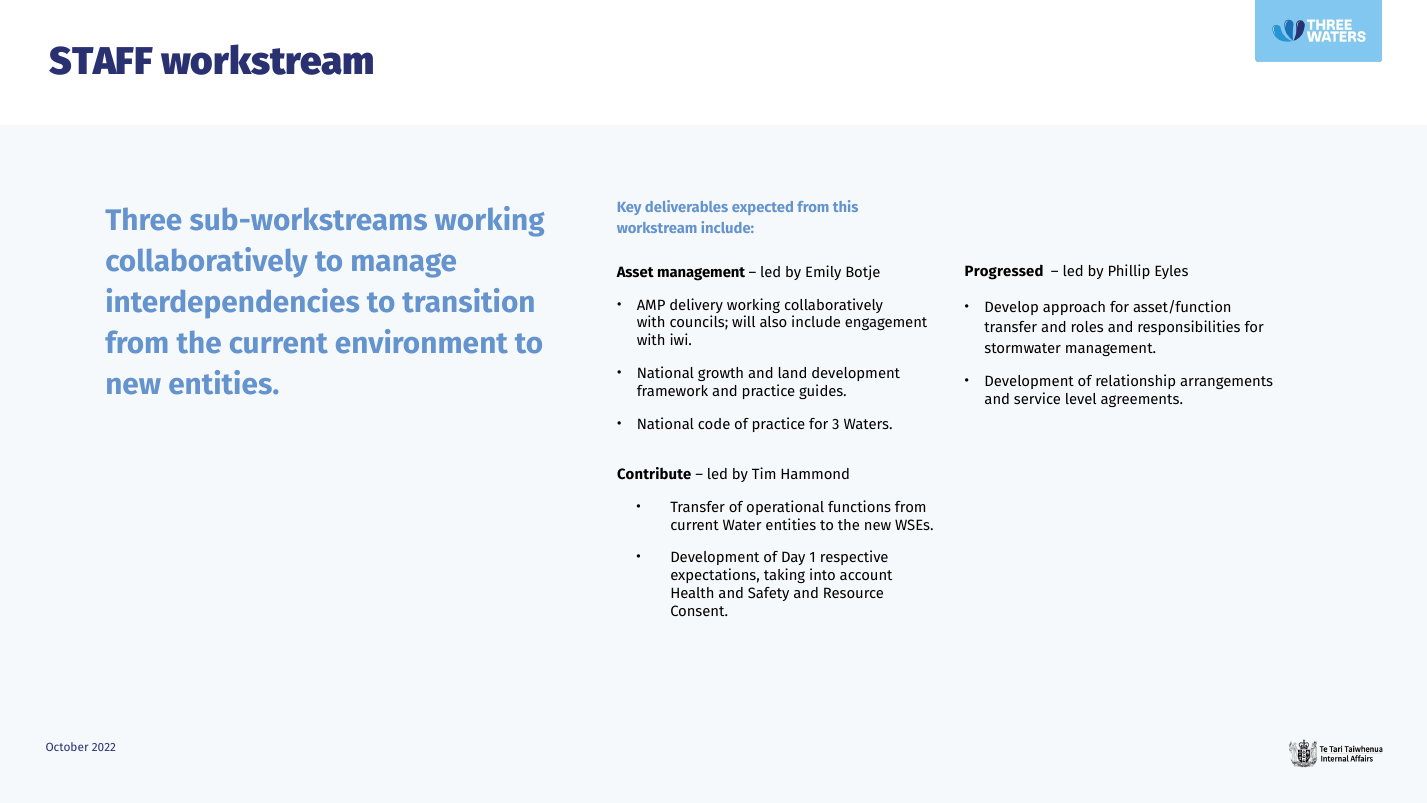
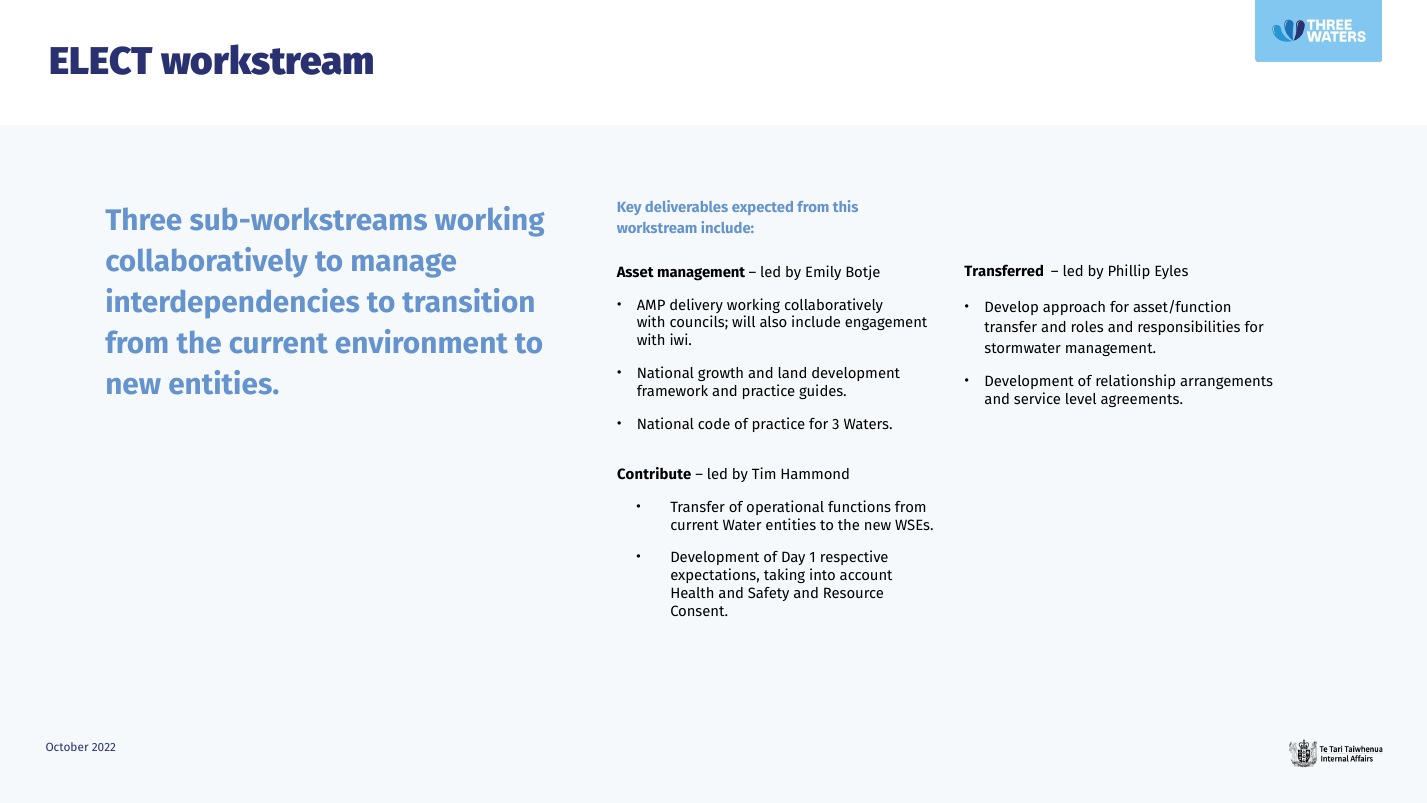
STAFF: STAFF -> ELECT (101, 61)
Progressed: Progressed -> Transferred (1004, 272)
